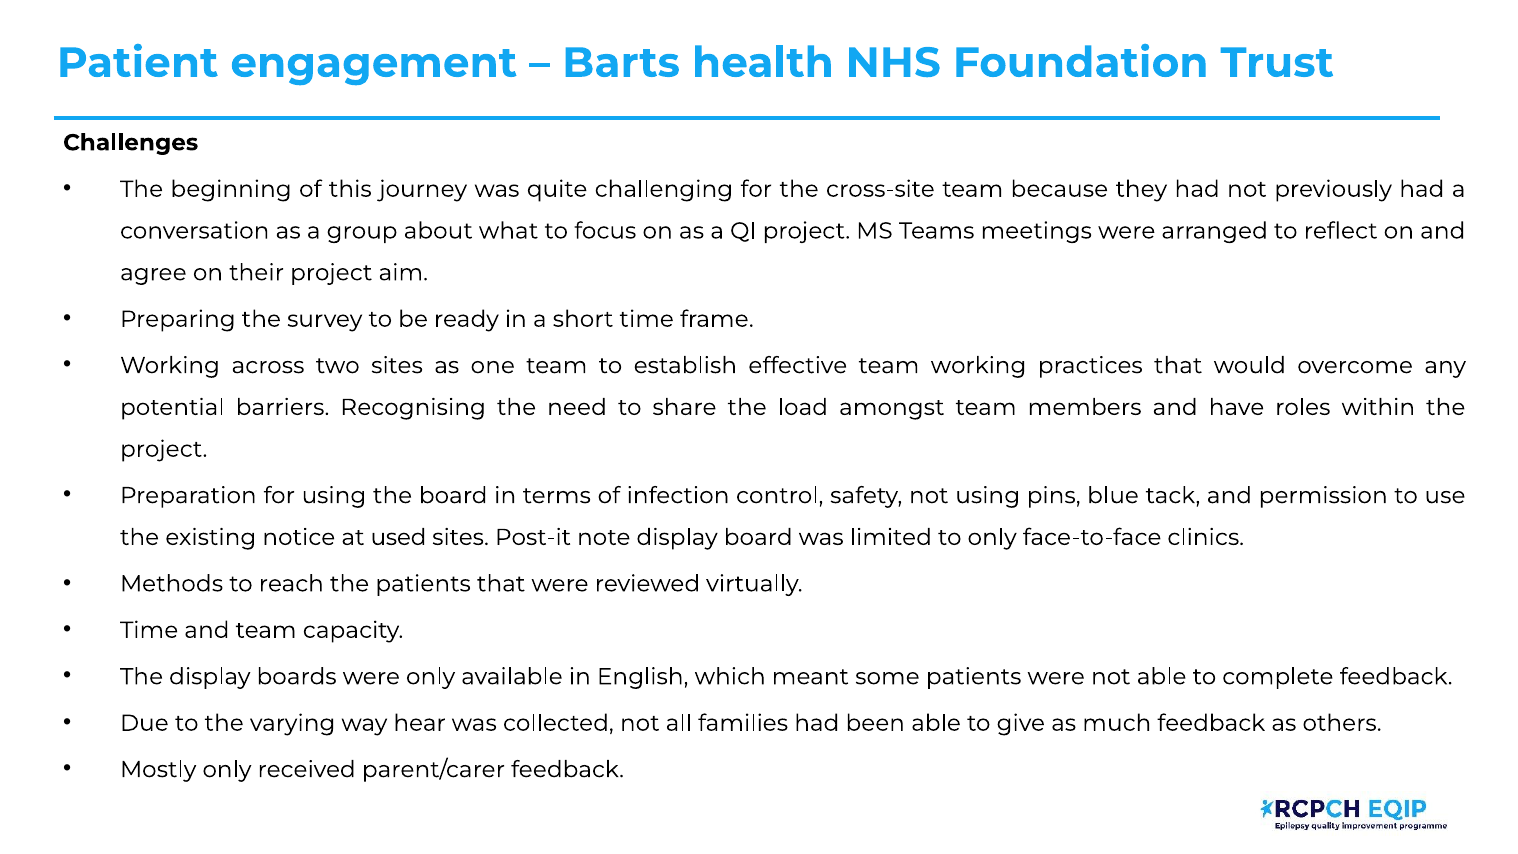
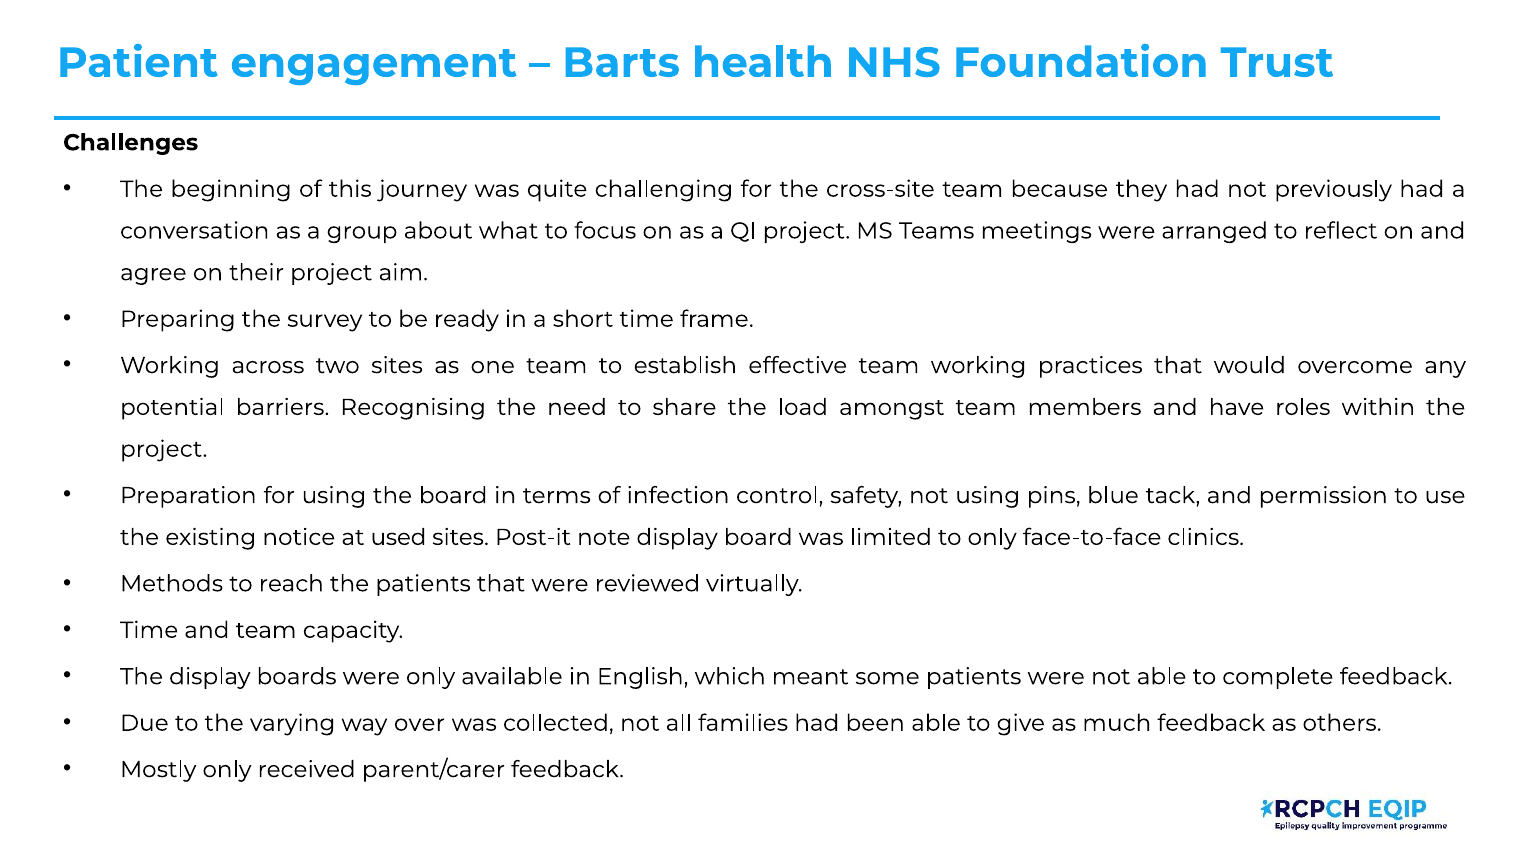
hear: hear -> over (419, 723)
